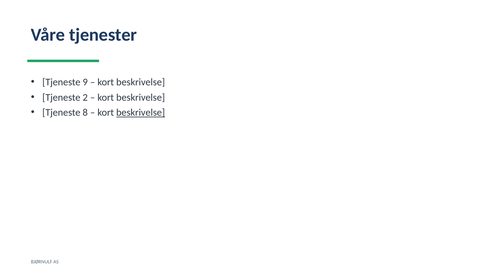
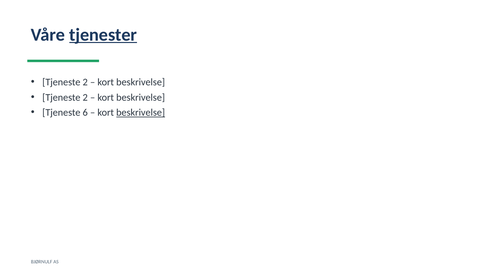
tjenester underline: none -> present (103, 35)
9: 9 -> 2 (85, 82)
8: 8 -> 6 (85, 113)
